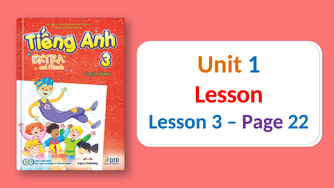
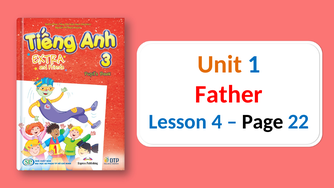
Lesson: Lesson -> Father (229, 94)
3: 3 -> 4 (217, 122)
Page colour: purple -> black (263, 122)
